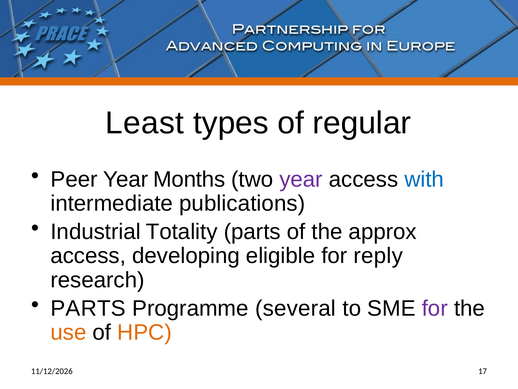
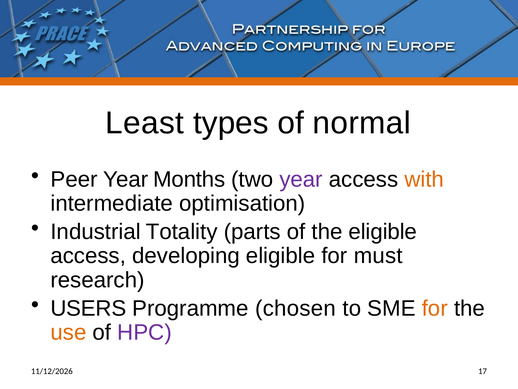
regular: regular -> normal (362, 123)
with colour: blue -> orange (424, 179)
publications: publications -> optimisation (242, 203)
the approx: approx -> eligible (383, 232)
reply: reply -> must (378, 256)
PARTS: PARTS -> USERS (88, 308)
several: several -> chosen (295, 308)
for colour: purple -> orange (435, 308)
HPC colour: orange -> purple (145, 332)
